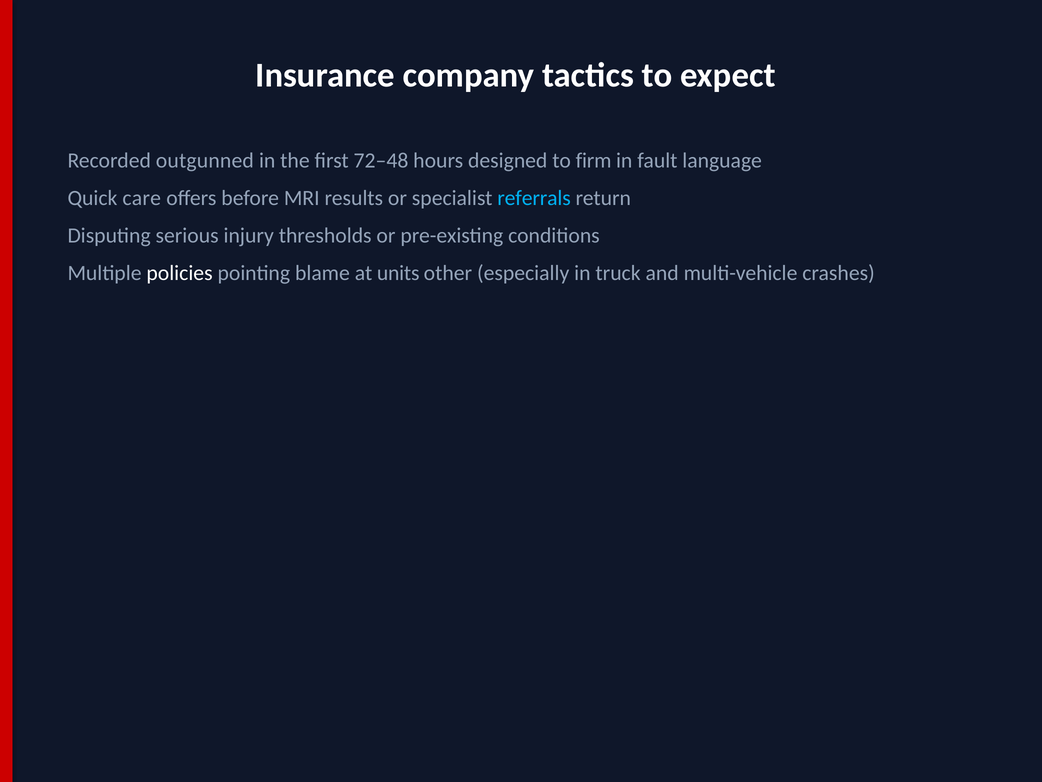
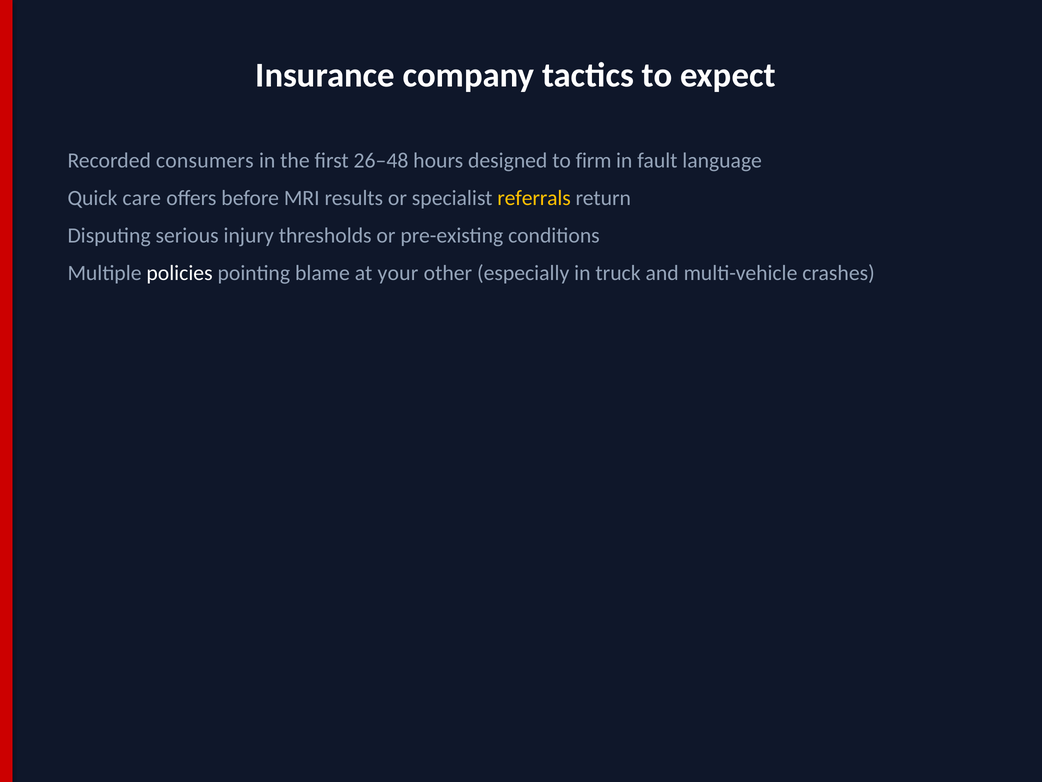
outgunned: outgunned -> consumers (205, 160)
72–48: 72–48 -> 26–48 (381, 160)
referrals colour: light blue -> yellow (534, 198)
units: units -> your (398, 273)
